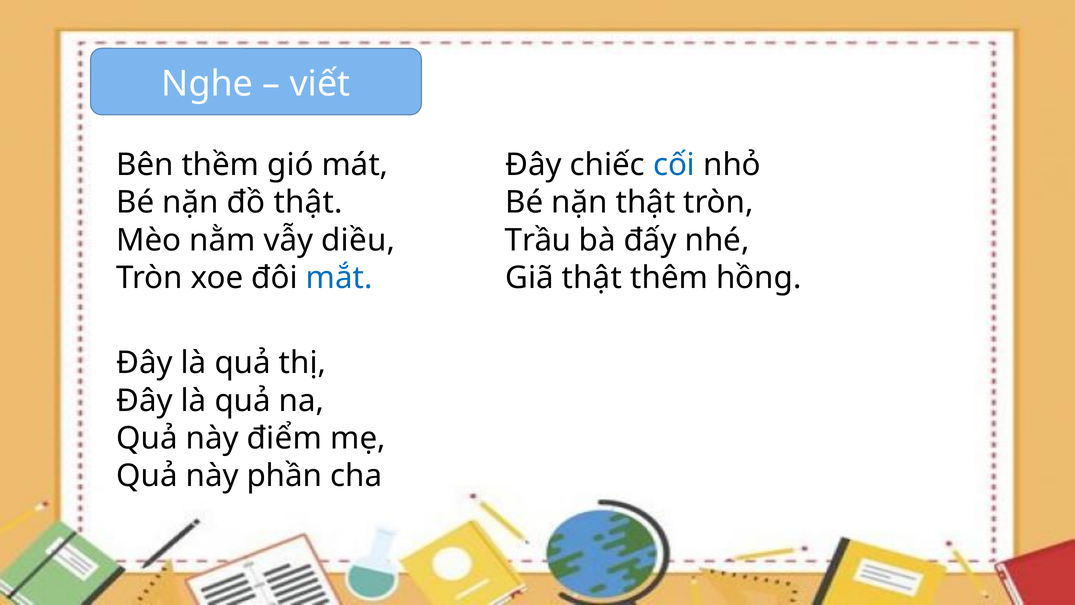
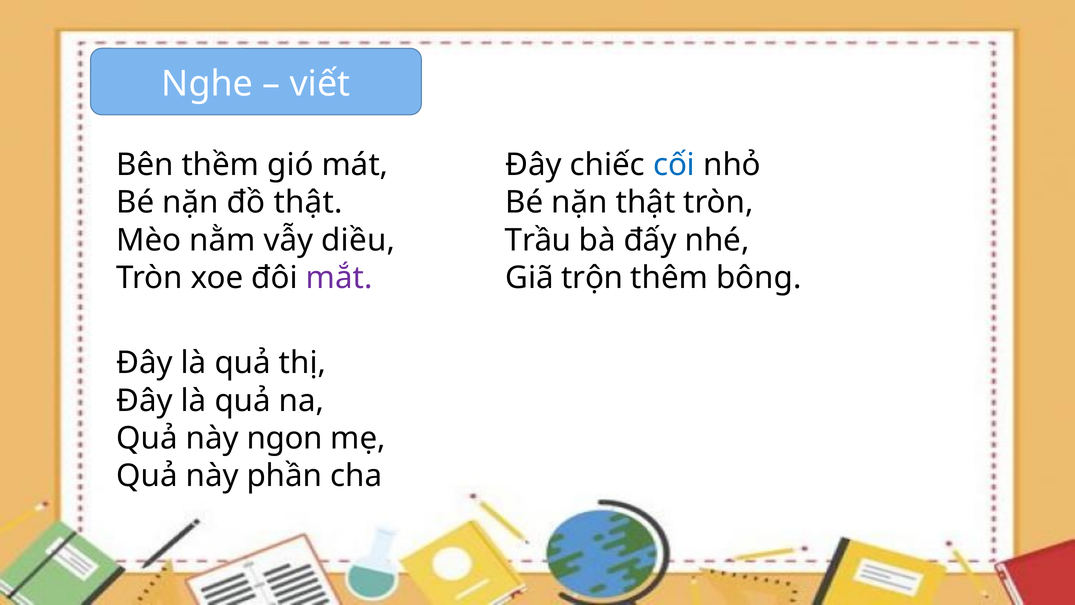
mắt colour: blue -> purple (339, 278)
Giã thật: thật -> trộn (592, 278)
hồng: hồng -> bông (759, 278)
điểm: điểm -> ngon (285, 438)
